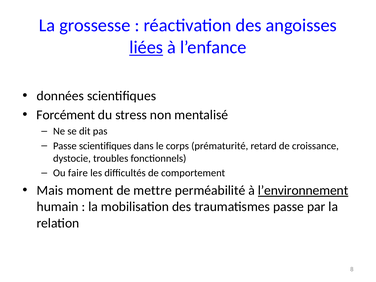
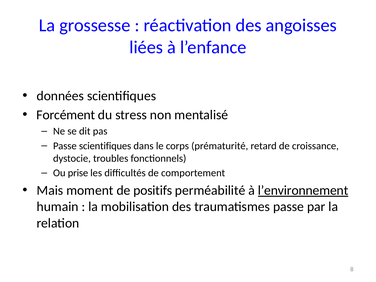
liées underline: present -> none (146, 47)
faire: faire -> prise (78, 173)
mettre: mettre -> positifs (153, 190)
